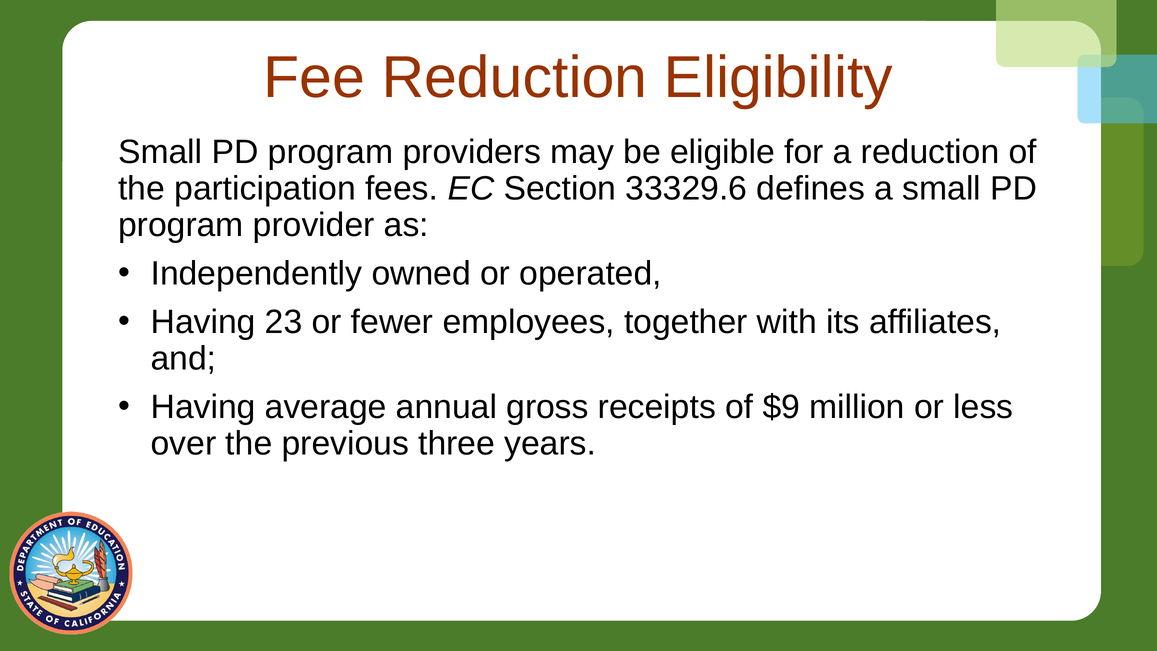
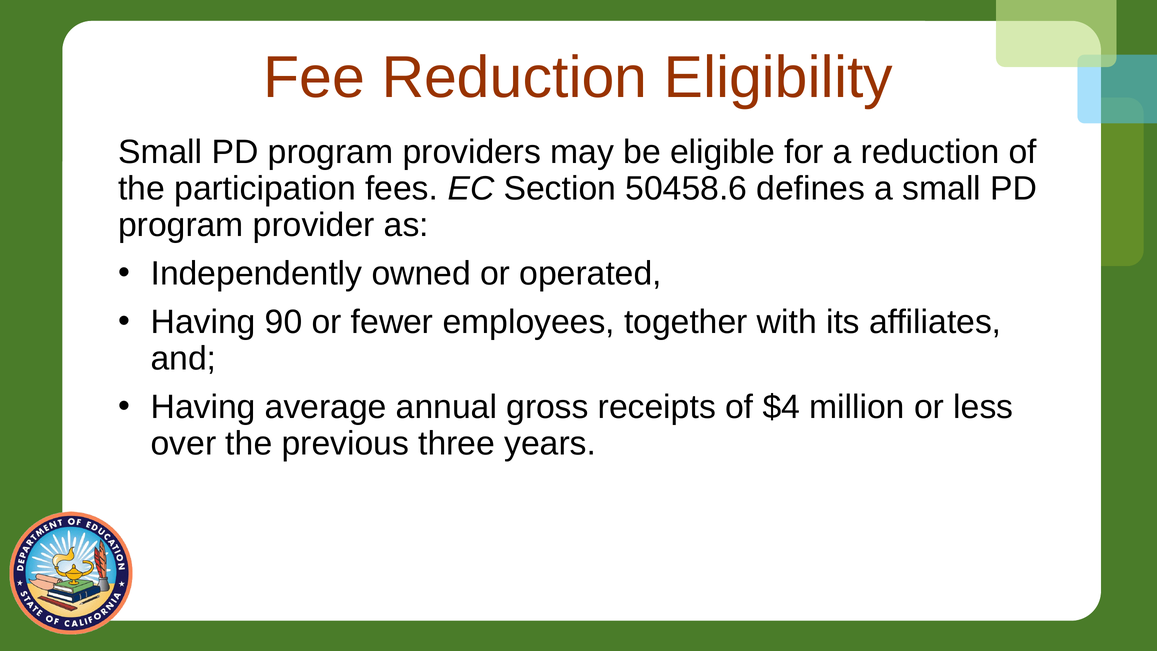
33329.6: 33329.6 -> 50458.6 (686, 189)
23: 23 -> 90 (284, 322)
$9: $9 -> $4 (781, 407)
